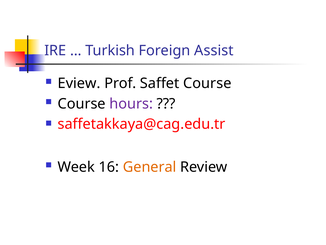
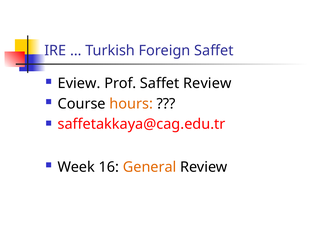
Foreign Assist: Assist -> Saffet (214, 50)
Saffet Course: Course -> Review (207, 83)
hours colour: purple -> orange (131, 104)
